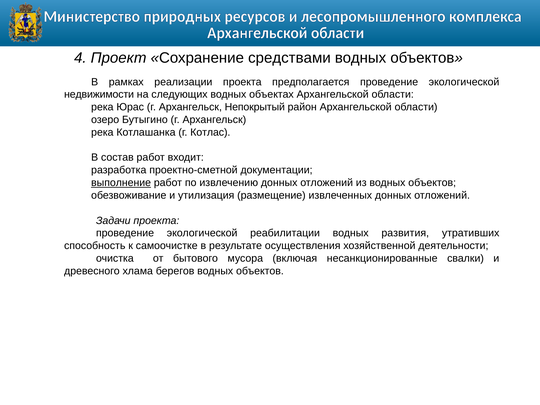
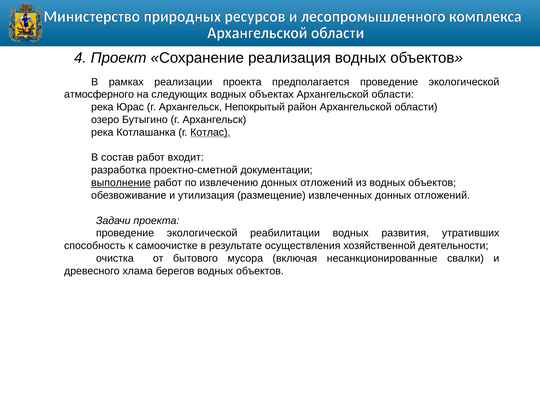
средствами: средствами -> реализация (289, 58)
недвижимости: недвижимости -> атмосферного (99, 94)
Котлас underline: none -> present (210, 132)
